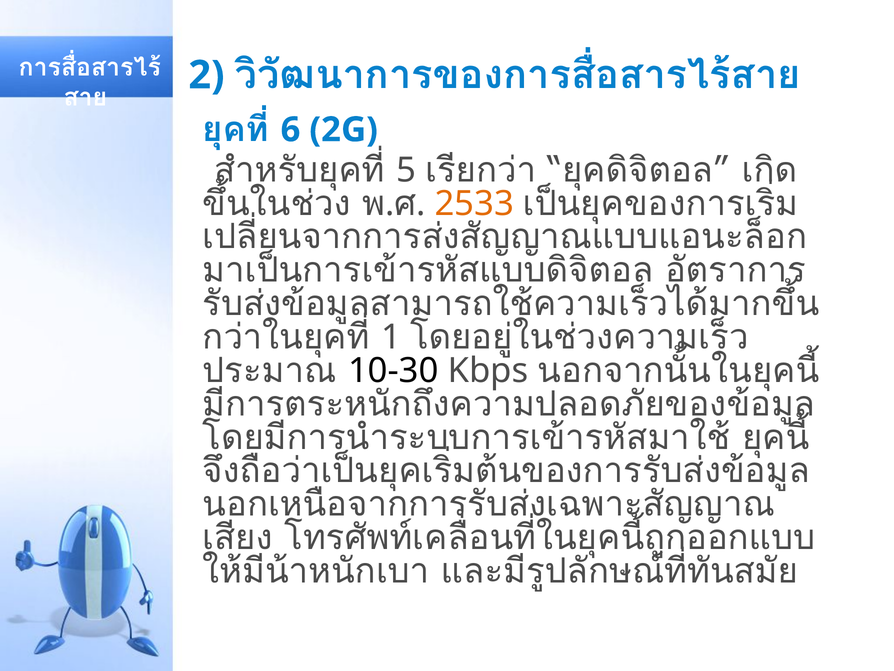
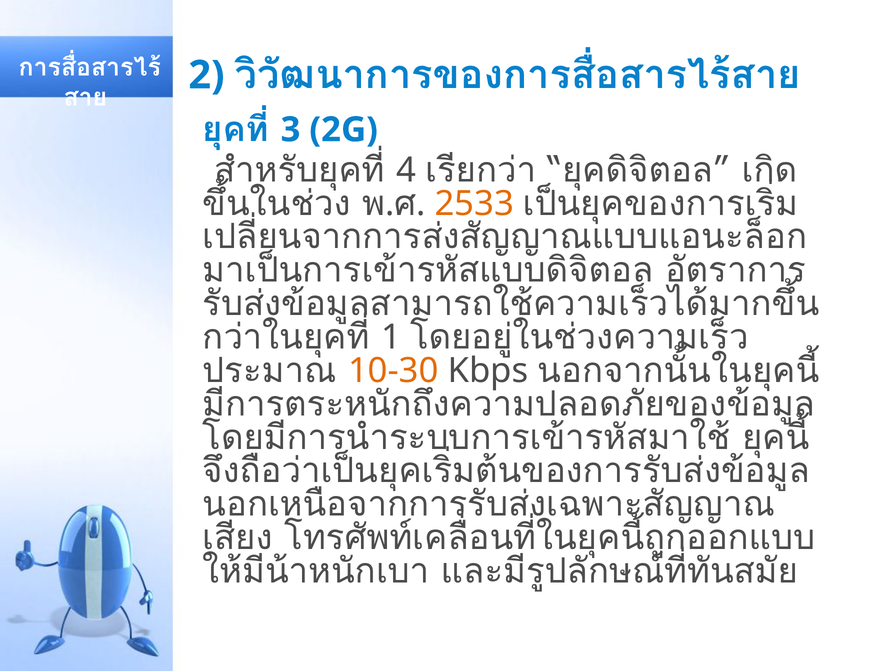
6: 6 -> 3 (290, 130)
5: 5 -> 4 (406, 170)
10-30 colour: black -> orange (393, 370)
